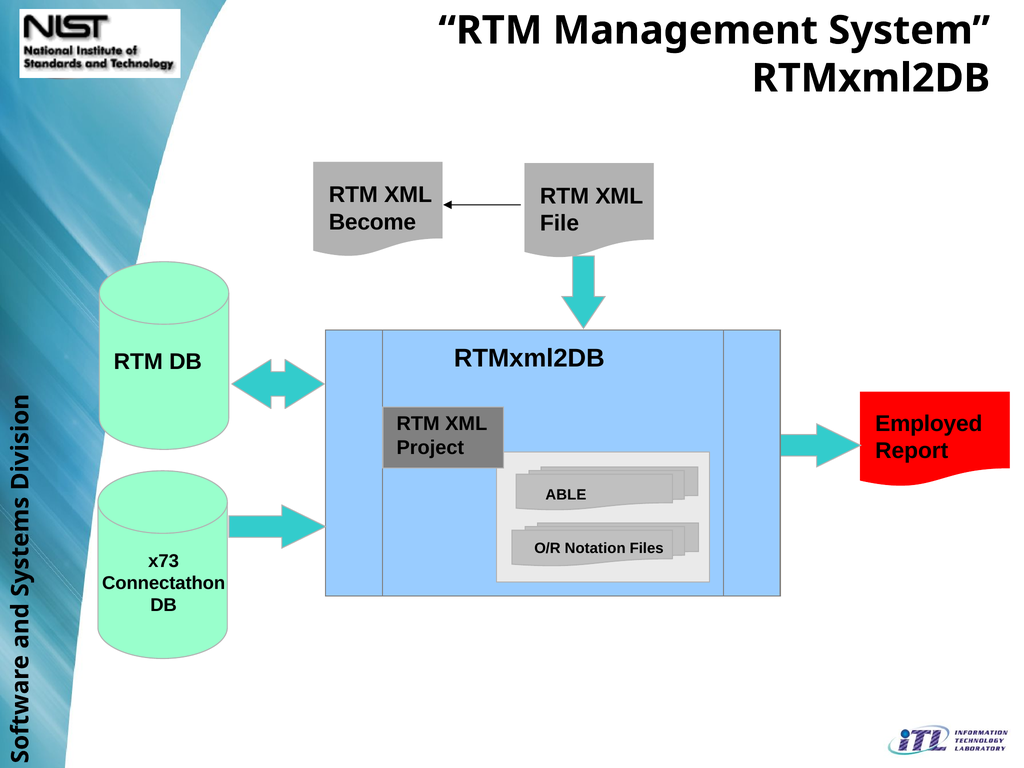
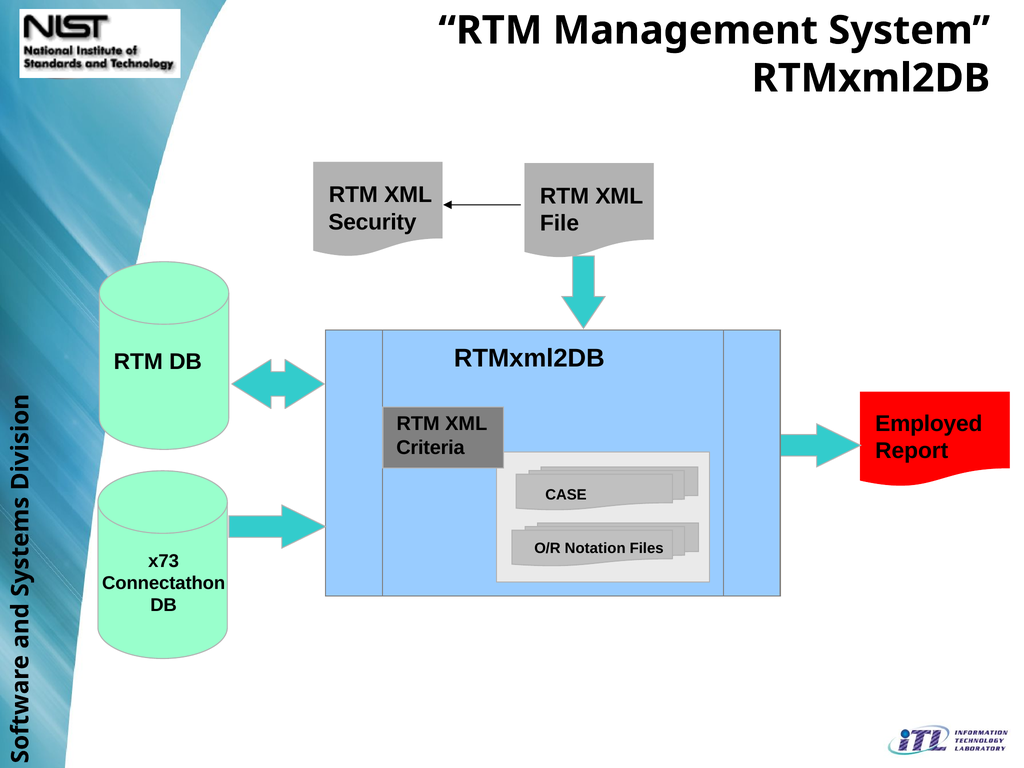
Become: Become -> Security (372, 222)
Project: Project -> Criteria (430, 448)
ABLE: ABLE -> CASE (566, 495)
